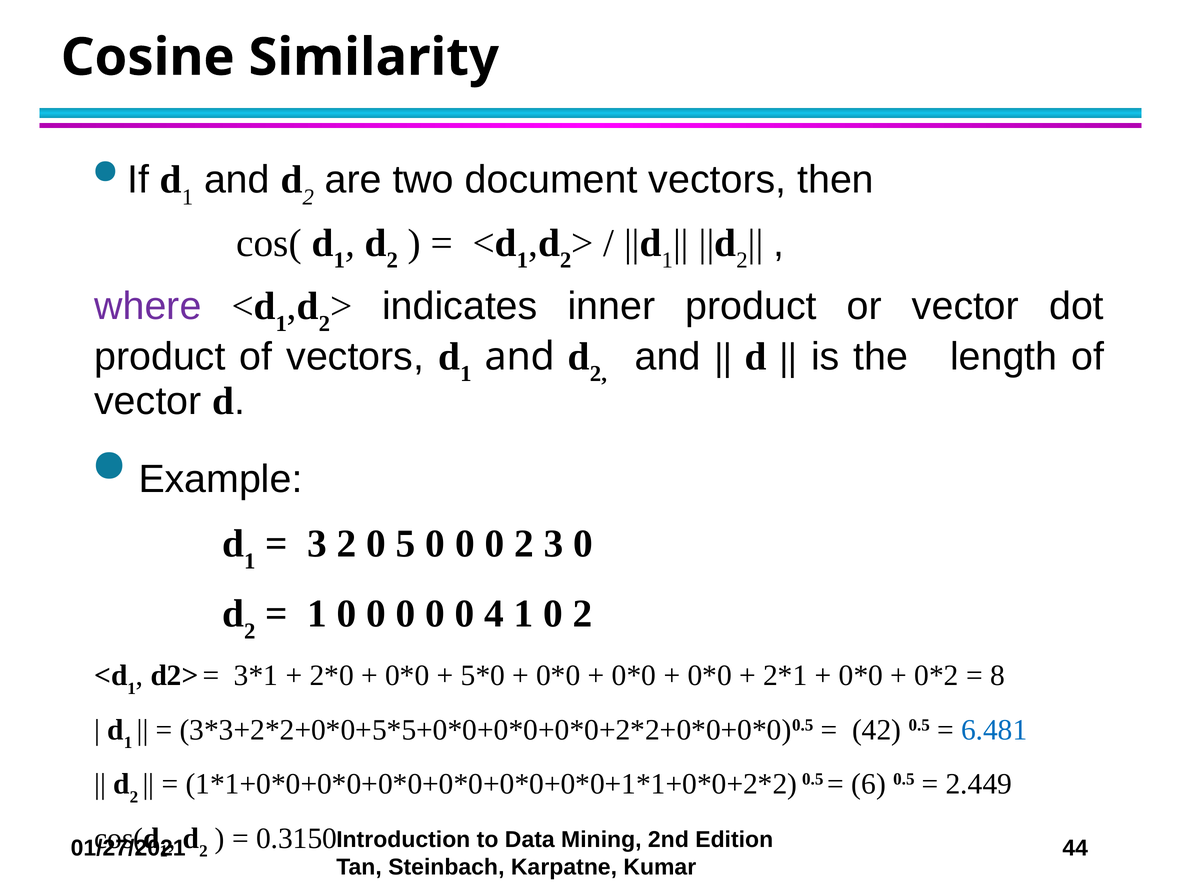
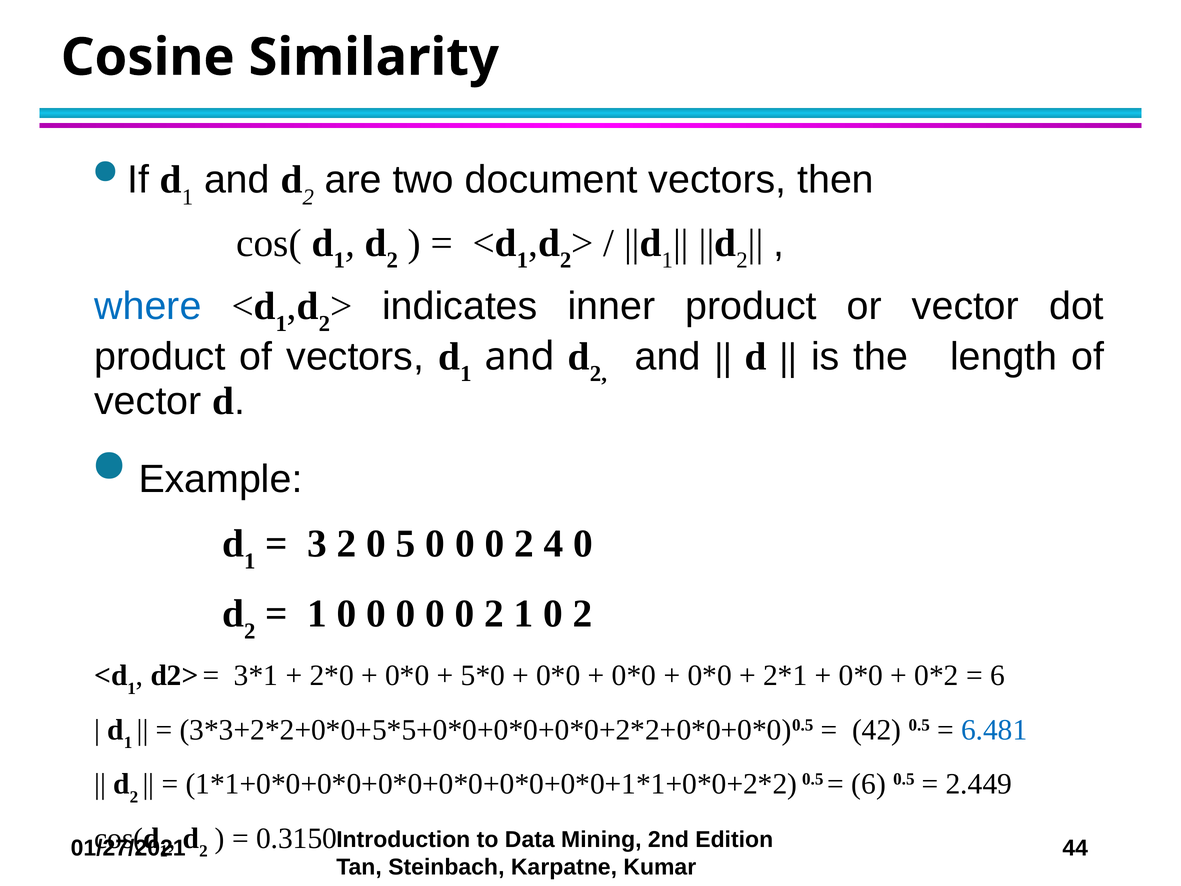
where colour: purple -> blue (148, 306)
2 3: 3 -> 4 (553, 544)
4: 4 -> 2 (494, 614)
8: 8 -> 6 (997, 675)
